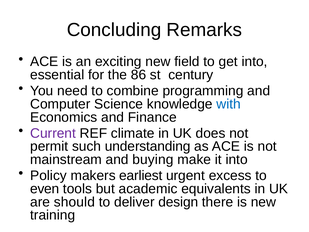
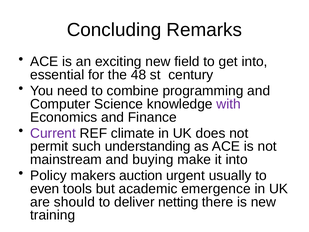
86: 86 -> 48 (139, 75)
with colour: blue -> purple (229, 104)
earliest: earliest -> auction (141, 175)
excess: excess -> usually (230, 175)
equivalents: equivalents -> emergence (216, 189)
design: design -> netting (178, 202)
